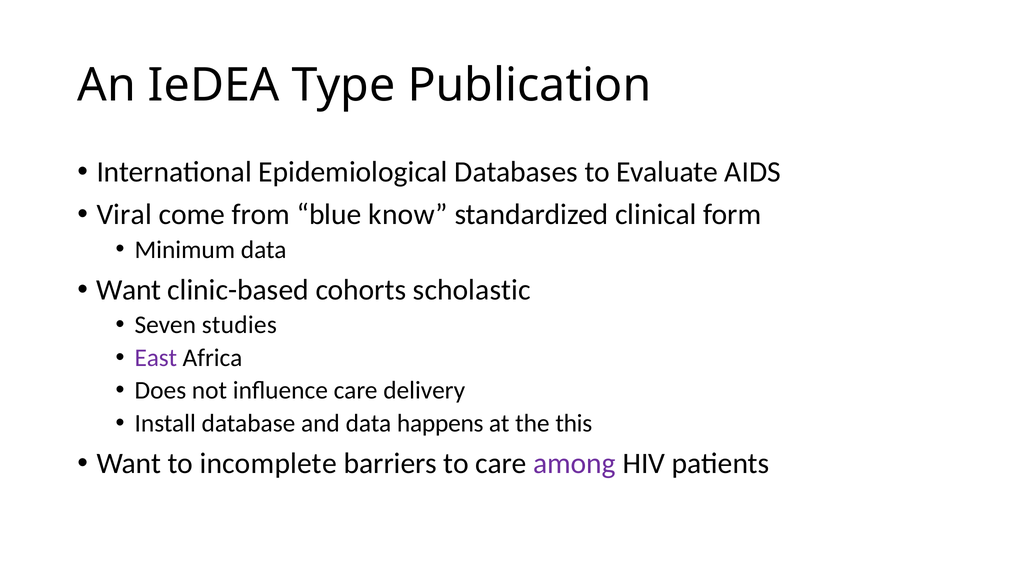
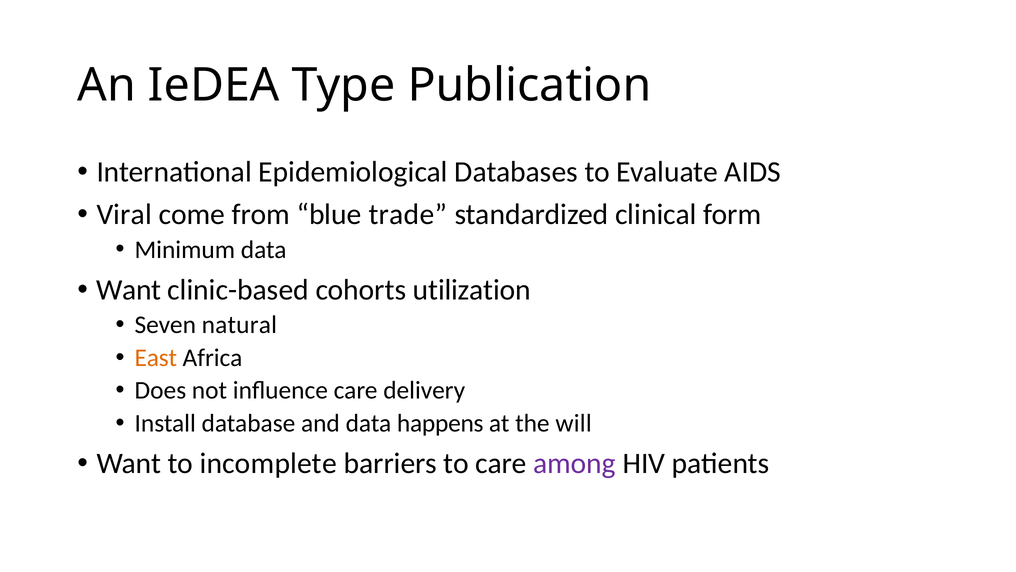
know: know -> trade (408, 214)
scholastic: scholastic -> utilization (472, 290)
studies: studies -> natural (239, 325)
East colour: purple -> orange (156, 357)
this: this -> will (574, 423)
